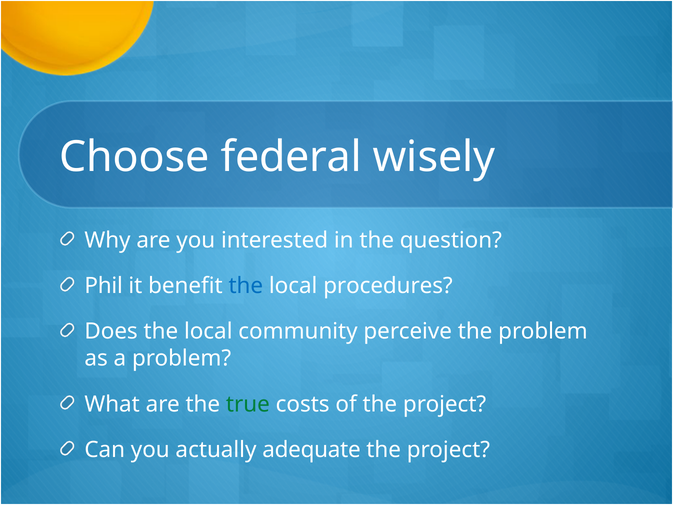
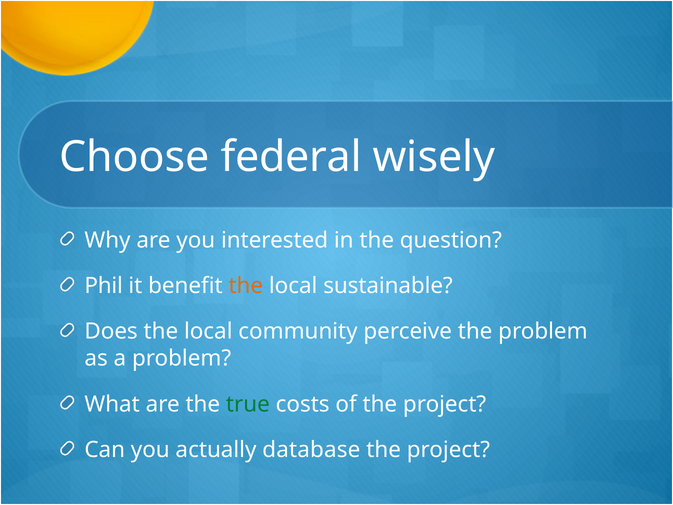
the colour: blue -> orange (246, 286)
procedures: procedures -> sustainable (388, 286)
adequate: adequate -> database (311, 450)
